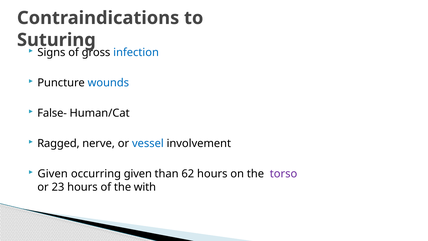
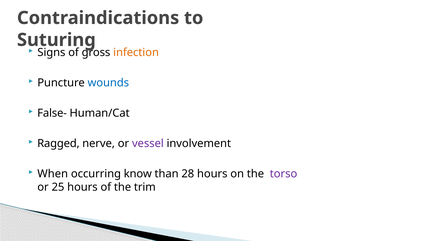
infection colour: blue -> orange (136, 52)
vessel colour: blue -> purple (148, 143)
Given: Given -> When (53, 174)
occurring given: given -> know (138, 174)
62: 62 -> 28 (188, 174)
23: 23 -> 25 (58, 187)
with: with -> trim (145, 187)
